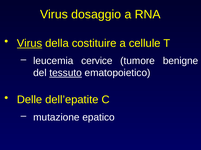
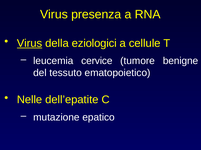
dosaggio: dosaggio -> presenza (96, 14)
costituire: costituire -> eziologici (94, 43)
tessuto underline: present -> none (66, 73)
Delle: Delle -> Nelle (30, 100)
